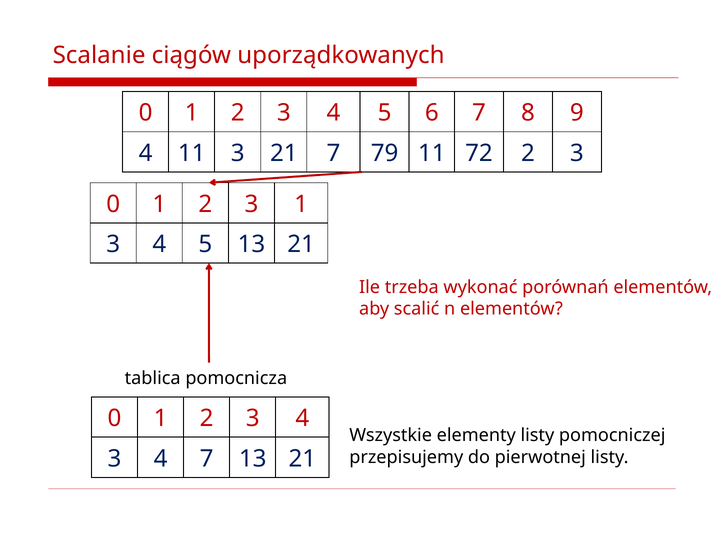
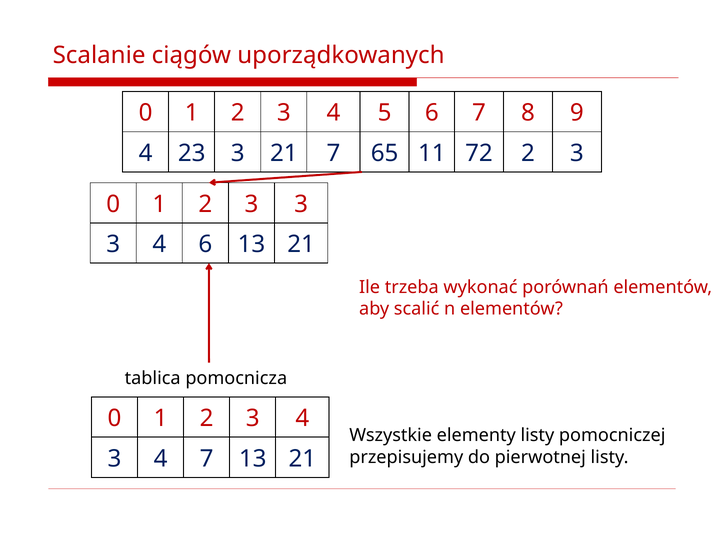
4 11: 11 -> 23 (192, 153)
79: 79 -> 65 (385, 153)
2 3 1: 1 -> 3 (301, 204)
5: 5 -> 6 (205, 244)
